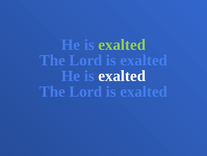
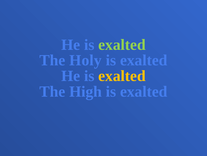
Lord: Lord -> Holy (85, 60)
exalted colour: white -> yellow (122, 76)
Lord: Lord -> High (86, 91)
